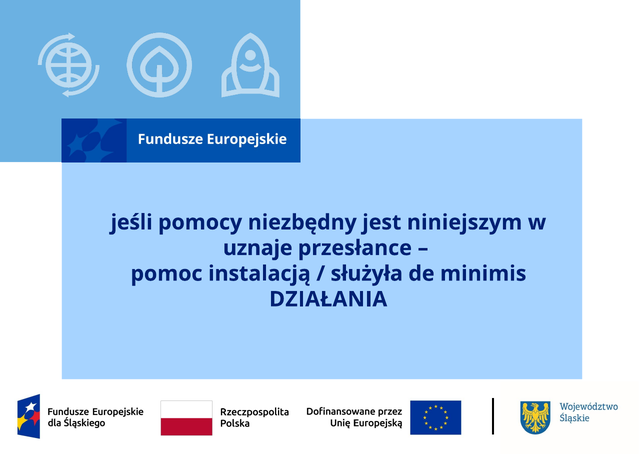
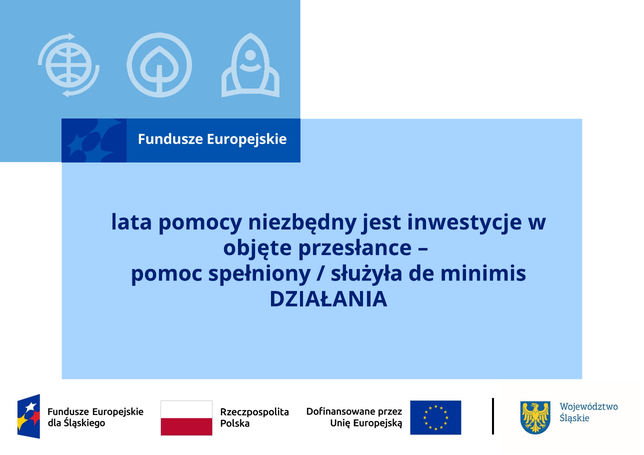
jeśli: jeśli -> lata (132, 223)
niniejszym: niniejszym -> inwestycje (465, 223)
uznaje: uznaje -> objęte (257, 248)
instalacją: instalacją -> spełniony (259, 274)
